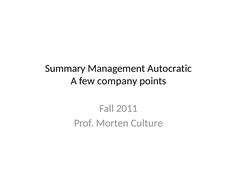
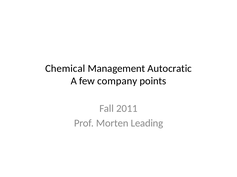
Summary: Summary -> Chemical (65, 69)
Culture: Culture -> Leading (147, 124)
